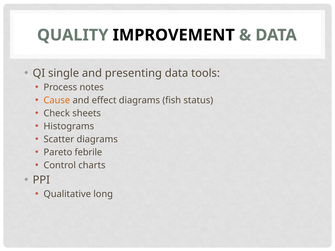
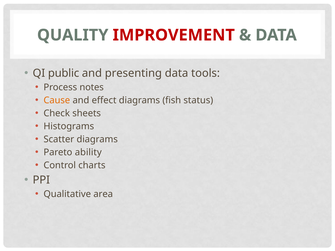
IMPROVEMENT colour: black -> red (174, 35)
single: single -> public (64, 73)
febrile: febrile -> ability (88, 153)
long: long -> area (103, 194)
